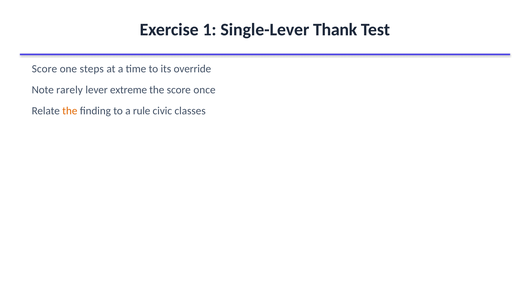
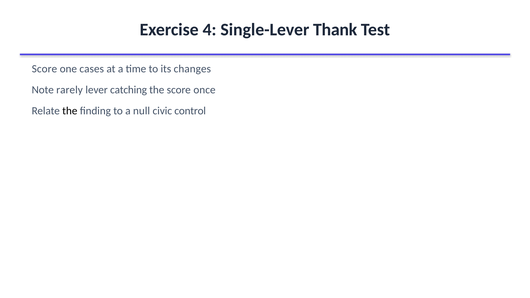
1: 1 -> 4 (210, 30)
steps: steps -> cases (92, 69)
override: override -> changes (192, 69)
extreme: extreme -> catching (129, 90)
the colour: orange -> black (70, 111)
rule: rule -> null (142, 111)
classes: classes -> control (190, 111)
